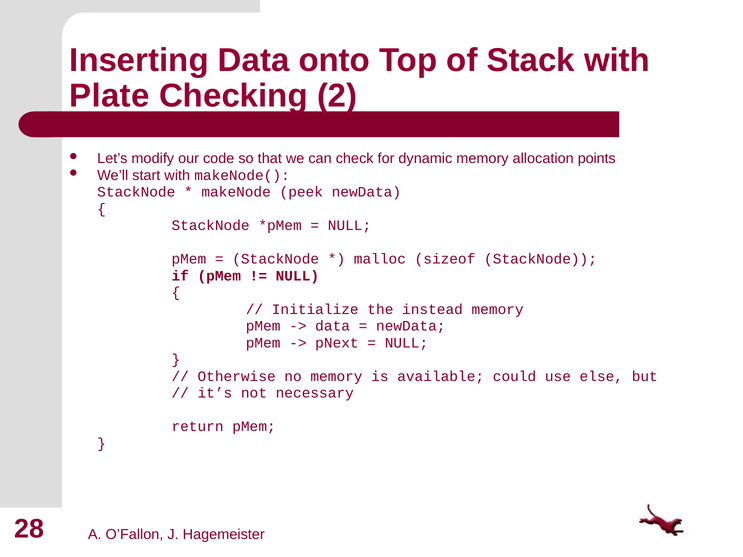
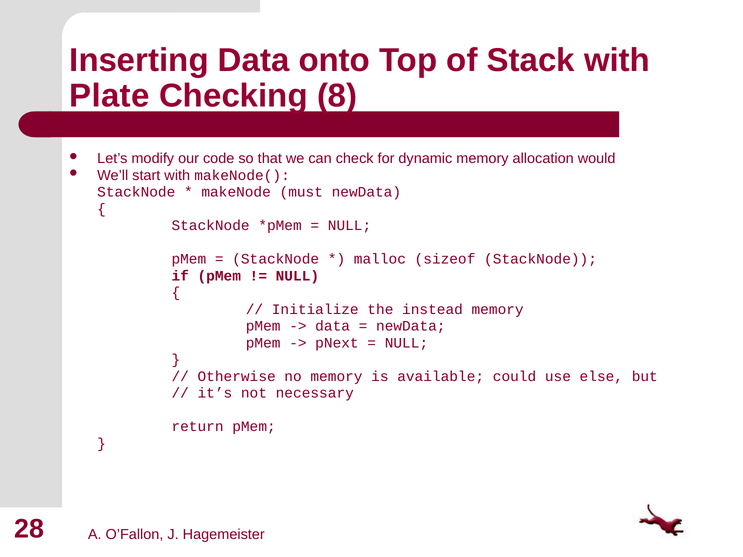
2: 2 -> 8 (337, 96)
points: points -> would (597, 159)
peek: peek -> must (301, 192)
